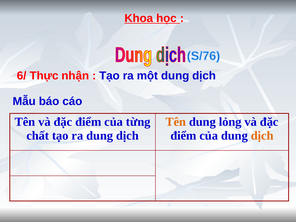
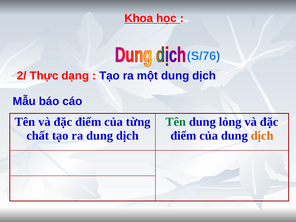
6/: 6/ -> 2/ (22, 76)
nhận: nhận -> dạng (75, 76)
Tên colour: orange -> green (176, 122)
